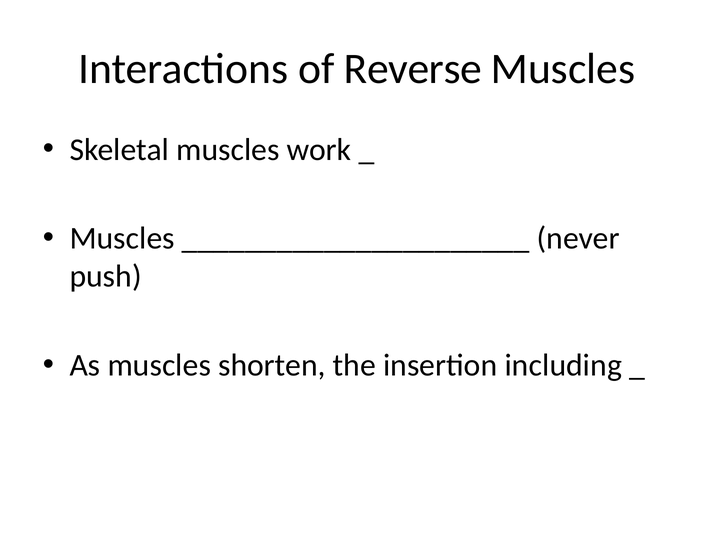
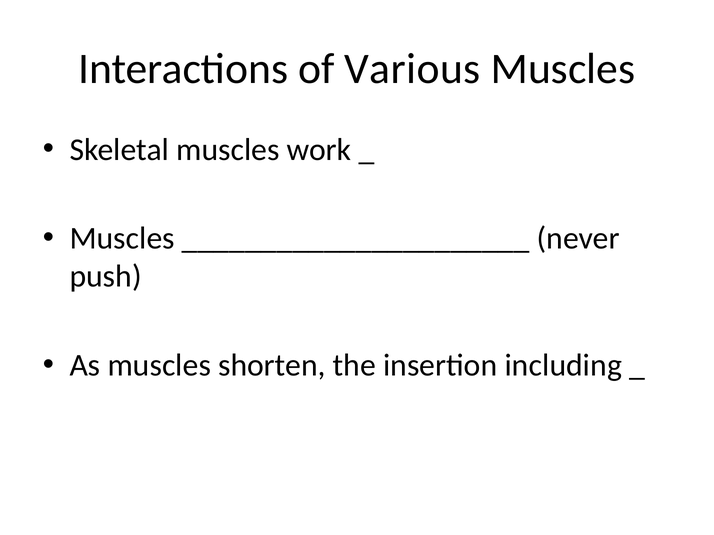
Reverse: Reverse -> Various (412, 69)
